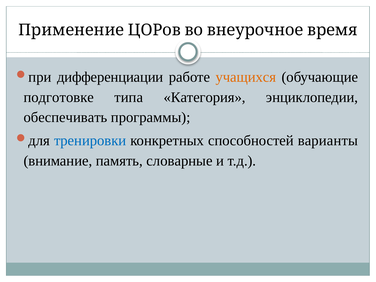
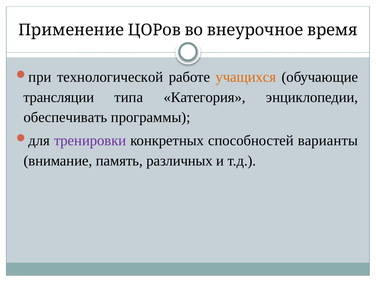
дифференциации: дифференциации -> технологической (110, 77)
подготовке: подготовке -> трансляции (59, 97)
тренировки colour: blue -> purple (90, 141)
словарные: словарные -> различных (180, 161)
